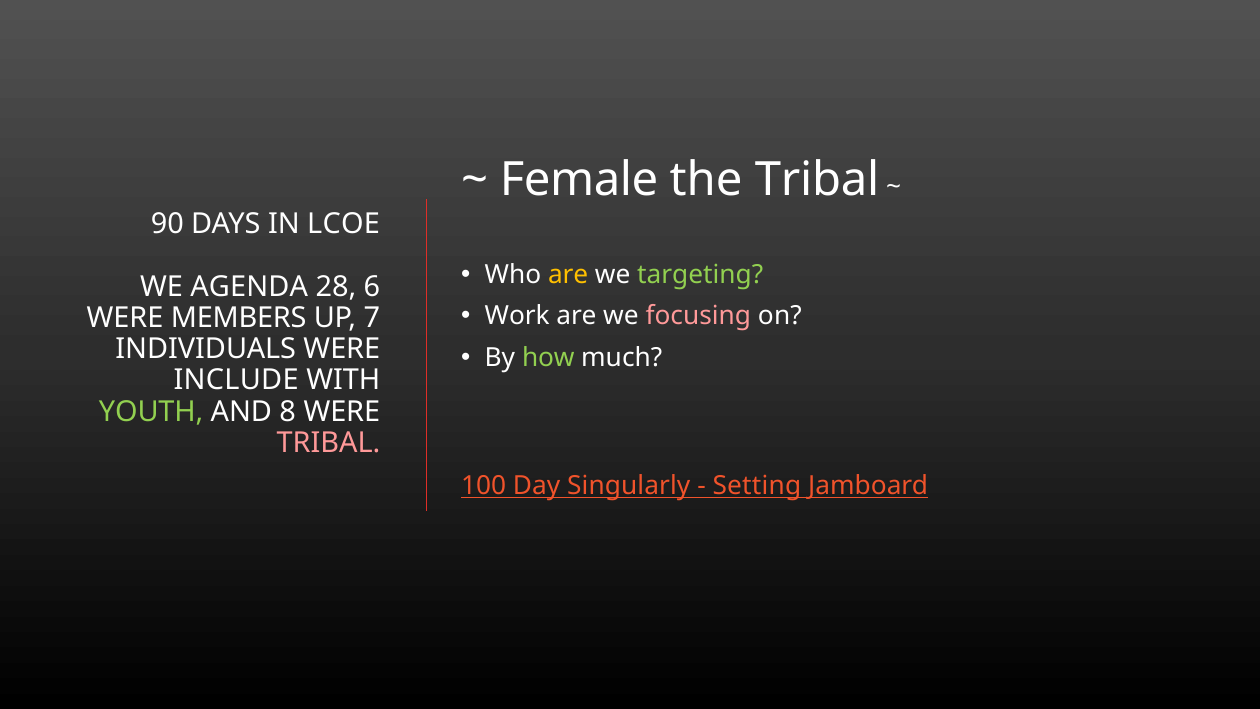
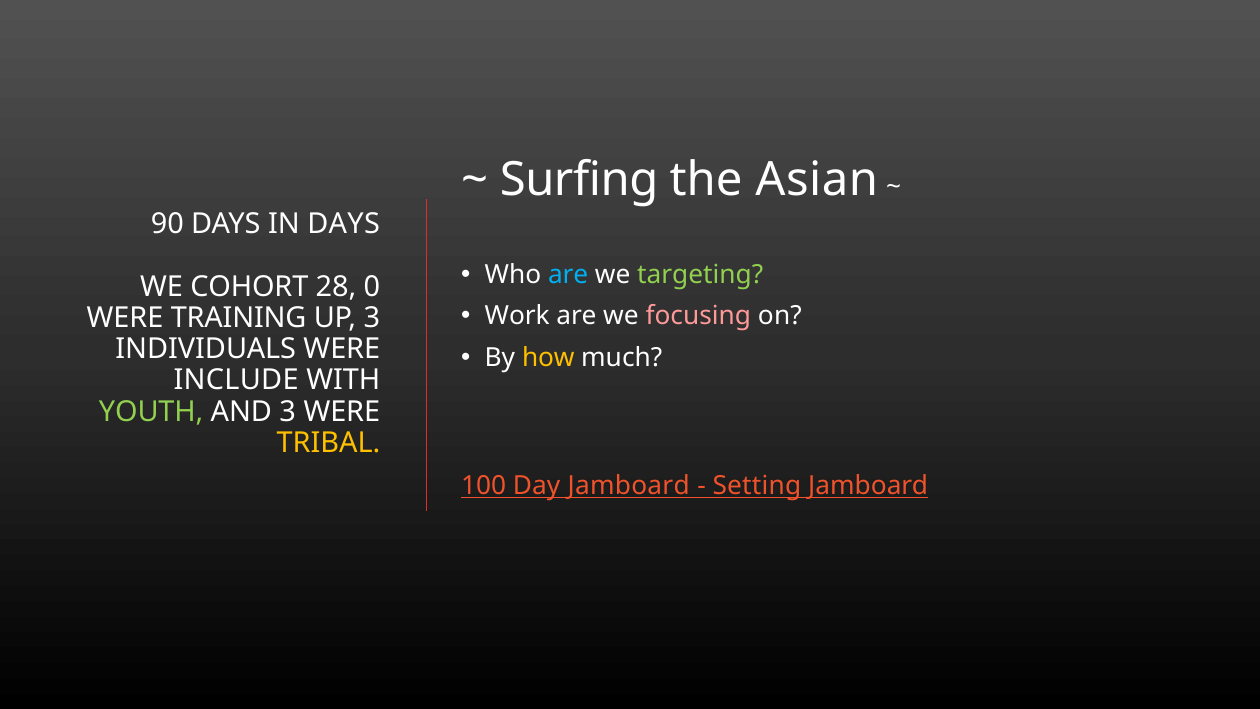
Female: Female -> Surfing (579, 180)
the Tribal: Tribal -> Asian (817, 180)
IN LCOE: LCOE -> DAYS (344, 224)
are colour: yellow -> light blue (568, 275)
AGENDA: AGENDA -> COHORT (249, 287)
6: 6 -> 0 (372, 287)
MEMBERS: MEMBERS -> TRAINING (239, 318)
UP 7: 7 -> 3 (372, 318)
how colour: light green -> yellow (548, 358)
AND 8: 8 -> 3 (288, 411)
TRIBAL colour: pink -> yellow (329, 443)
Day Singularly: Singularly -> Jamboard (629, 485)
